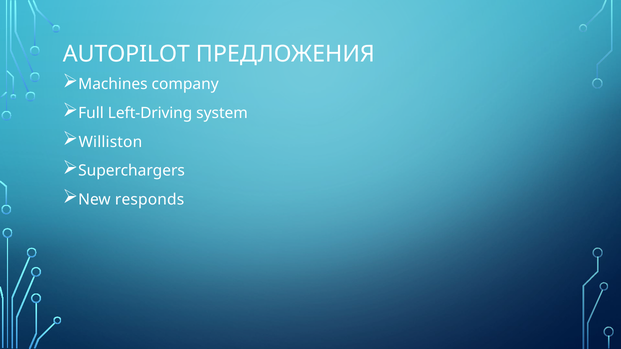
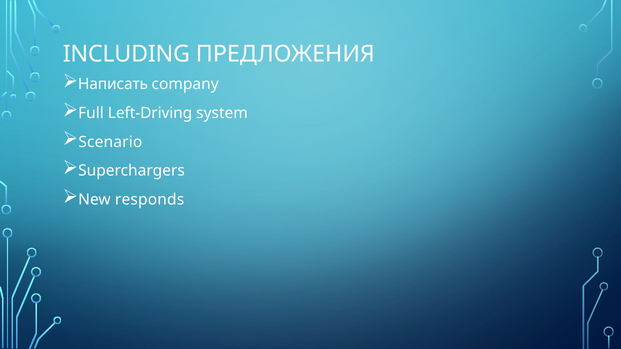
AUTOPILOT: AUTOPILOT -> INCLUDING (126, 54)
Machines: Machines -> Написать (113, 84)
Williston: Williston -> Scenario (110, 142)
